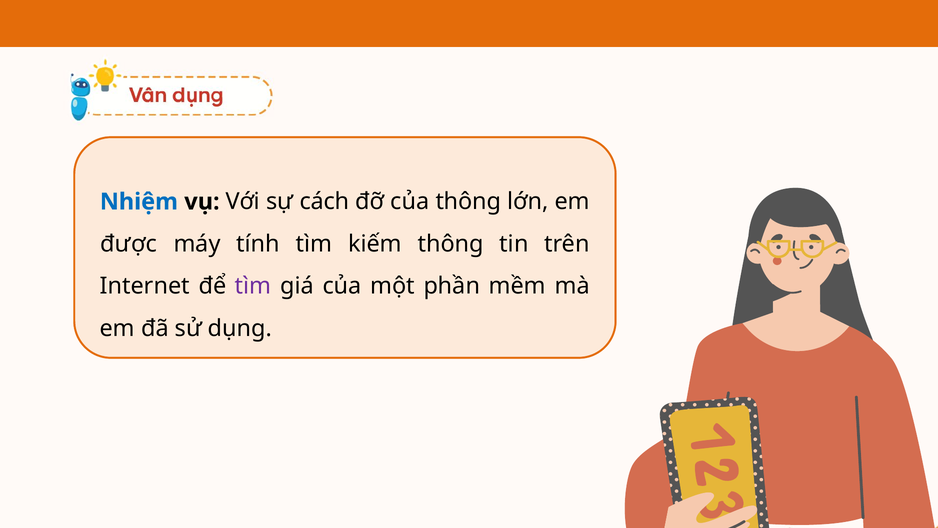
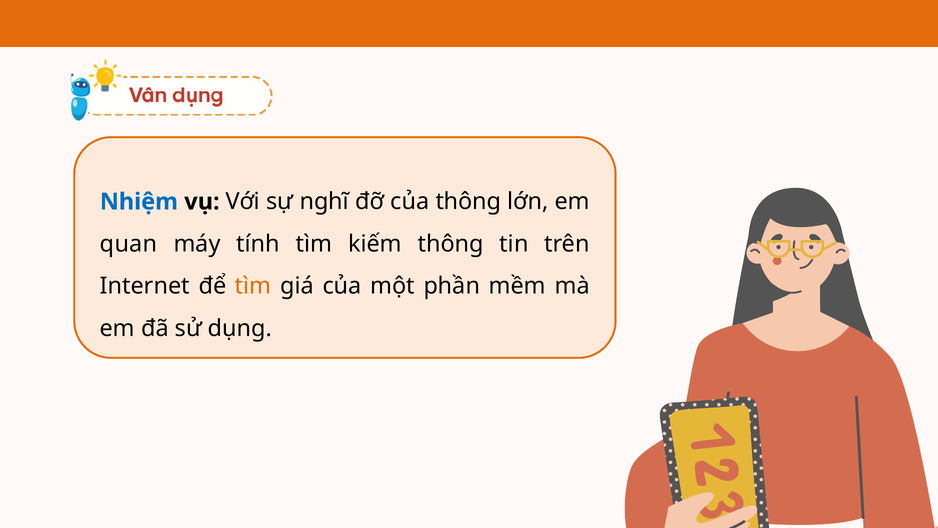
cách: cách -> nghĩ (324, 202)
được: được -> quan (129, 244)
tìm colour: purple -> orange (253, 286)
